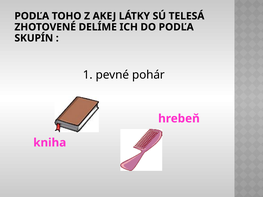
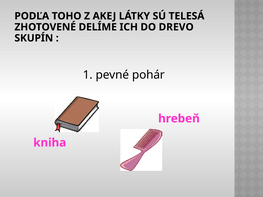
DO PODĽA: PODĽA -> DREVO (176, 27)
